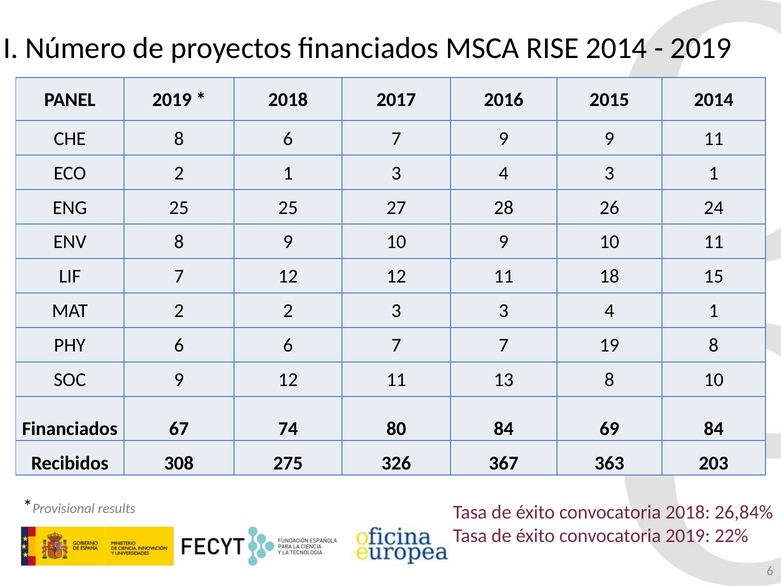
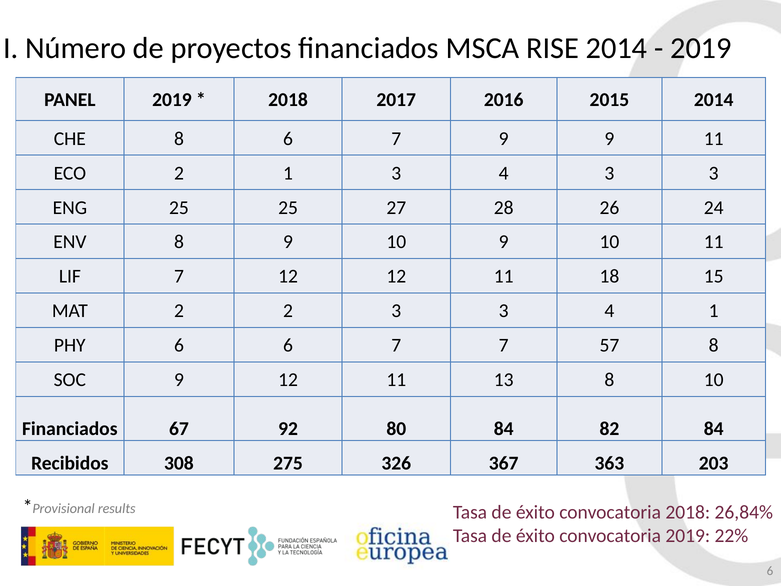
4 3 1: 1 -> 3 (714, 173)
19: 19 -> 57 (609, 345)
74: 74 -> 92 (288, 429)
69: 69 -> 82 (609, 429)
